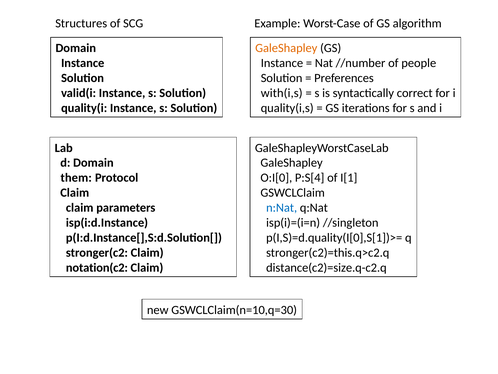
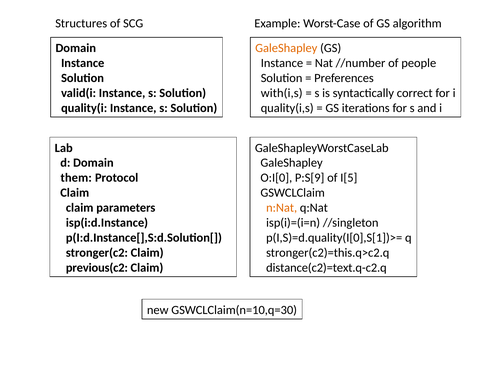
P:S[4: P:S[4 -> P:S[9 (310, 178)
I[1: I[1 -> I[5 (349, 178)
n:Nat colour: blue -> orange (282, 207)
notation(c2: notation(c2 -> previous(c2 (97, 267)
distance(c2)=size.q-c2.q: distance(c2)=size.q-c2.q -> distance(c2)=text.q-c2.q (326, 267)
